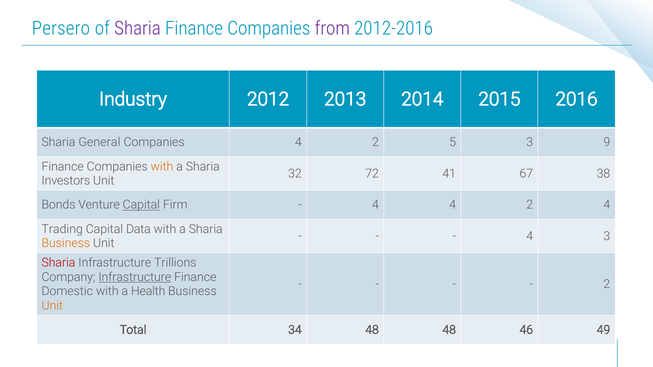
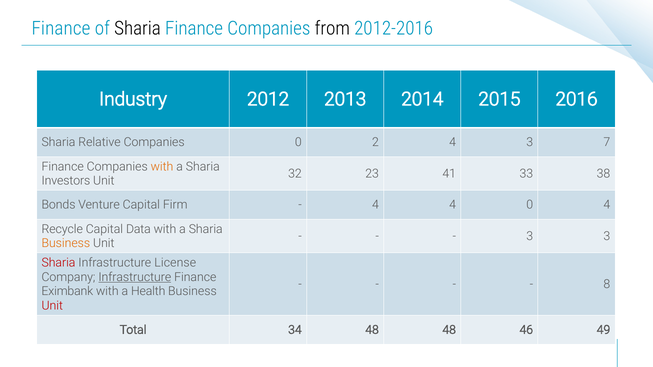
Persero: Persero -> Finance (61, 28)
Sharia colour: purple -> black (137, 28)
from colour: purple -> black (332, 28)
General: General -> Relative (100, 143)
Companies 4: 4 -> 0 (298, 143)
2 5: 5 -> 4 (453, 143)
9: 9 -> 7 (607, 143)
72: 72 -> 23 (372, 174)
67: 67 -> 33 (526, 174)
Capital underline: present -> none (141, 205)
4 4 2: 2 -> 0 (530, 205)
Trading: Trading -> Recycle (62, 229)
4: 4 -> 3 (530, 236)
Trillions: Trillions -> License (175, 263)
2: 2 -> 8 (607, 284)
Domestic: Domestic -> Eximbank (67, 292)
Unit colour: orange -> red (52, 306)
